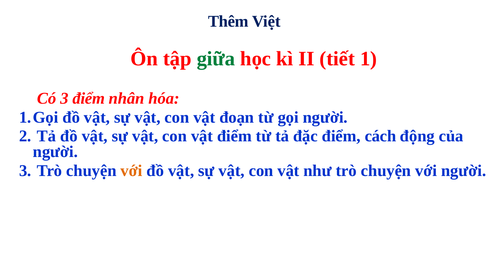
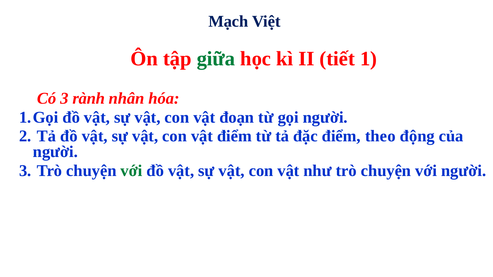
Thêm: Thêm -> Mạch (228, 21)
3 điểm: điểm -> rành (89, 99)
cách: cách -> theo (380, 136)
với colour: orange -> green (132, 171)
